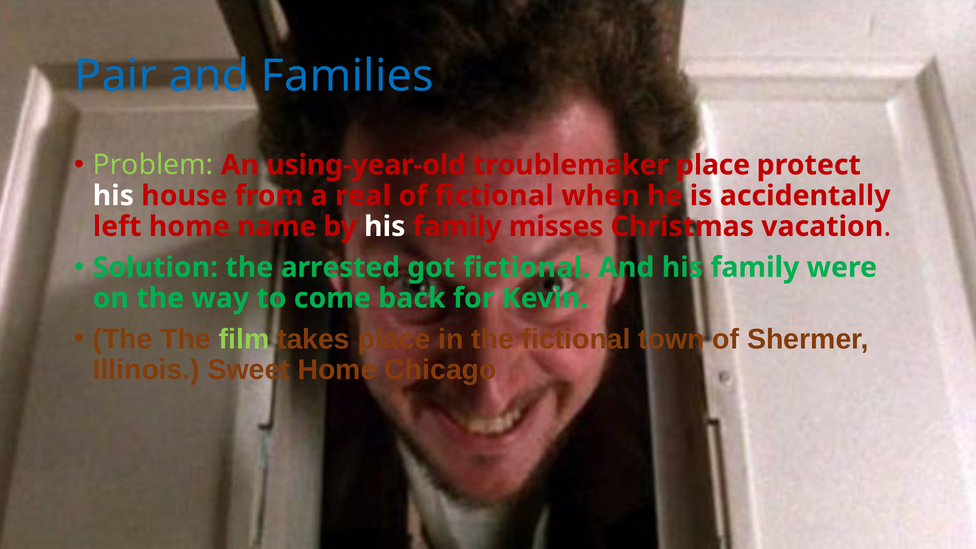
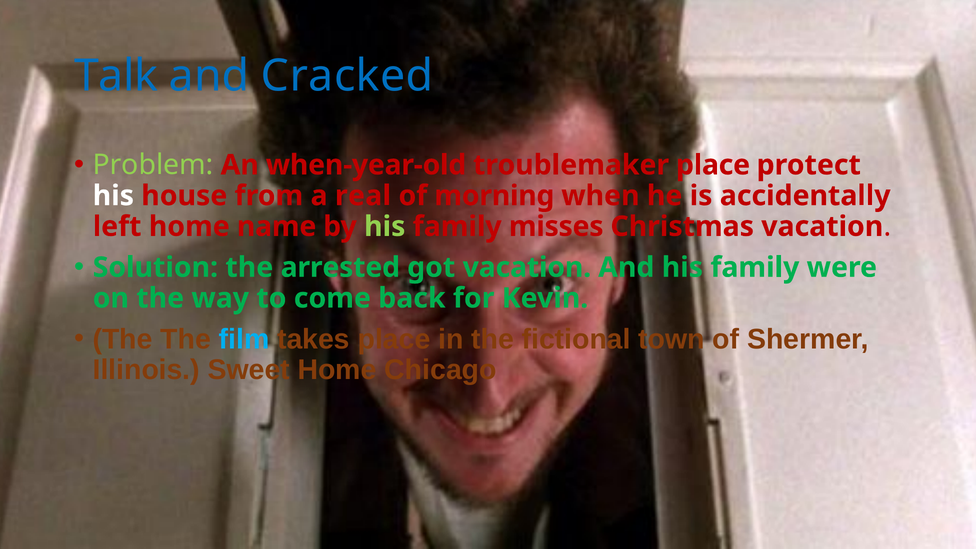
Pair: Pair -> Talk (116, 76)
Families: Families -> Cracked (347, 76)
using-year-old: using-year-old -> when-year-old (366, 165)
of fictional: fictional -> morning (494, 196)
his colour: white -> light green (385, 227)
got fictional: fictional -> vacation (527, 267)
film colour: light green -> light blue (244, 339)
